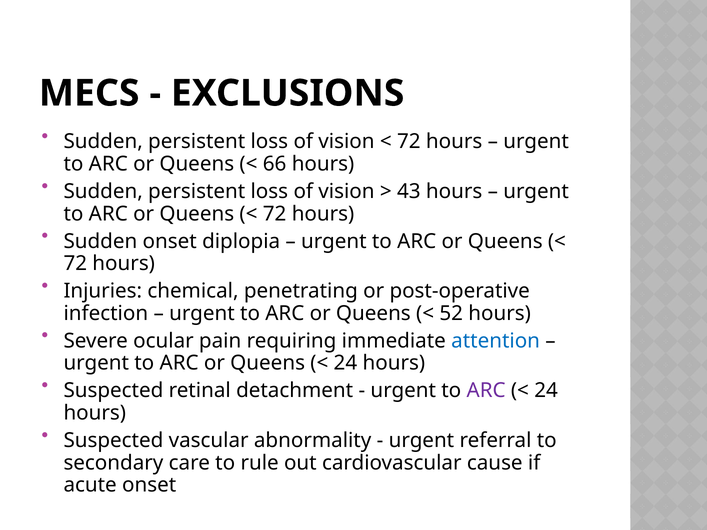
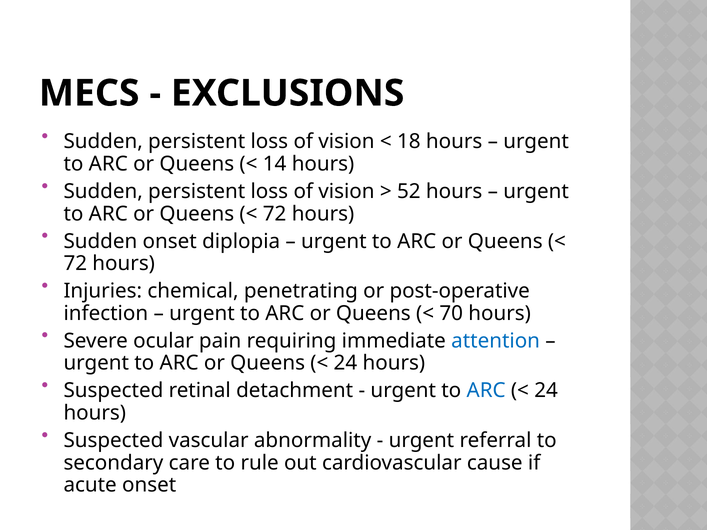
72: 72 -> 18 (409, 142)
66: 66 -> 14 (275, 164)
43: 43 -> 52 (409, 192)
52: 52 -> 70 (451, 313)
ARC colour: purple -> blue (486, 391)
